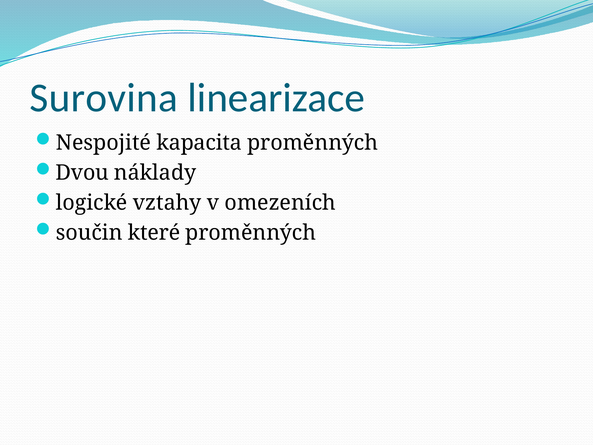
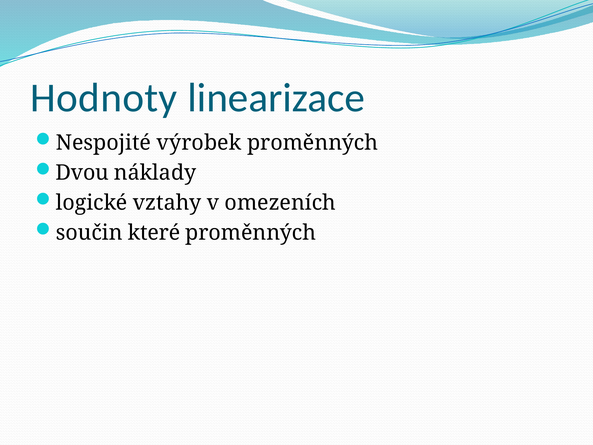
Surovina: Surovina -> Hodnoty (104, 98)
kapacita: kapacita -> výrobek (199, 143)
